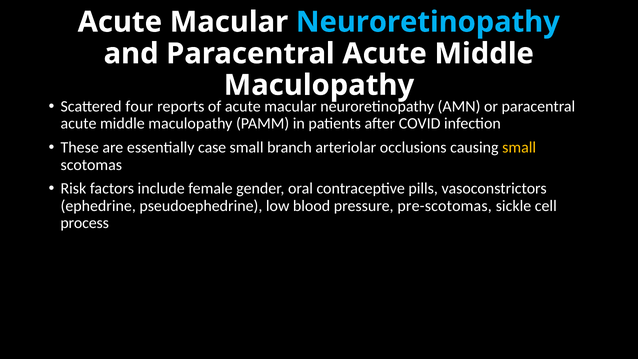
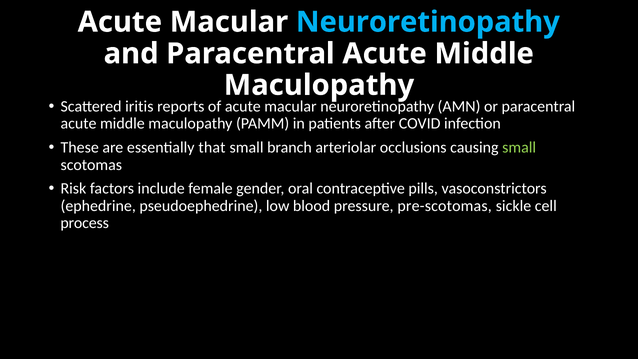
four: four -> iritis (139, 106)
case: case -> that (212, 148)
small colour: yellow -> light green (519, 148)
